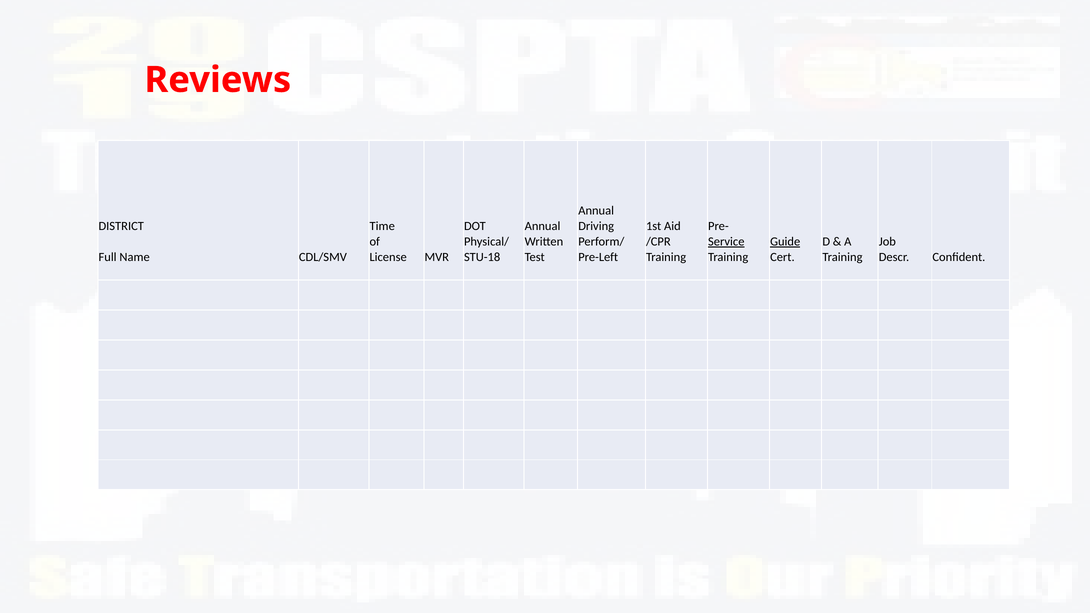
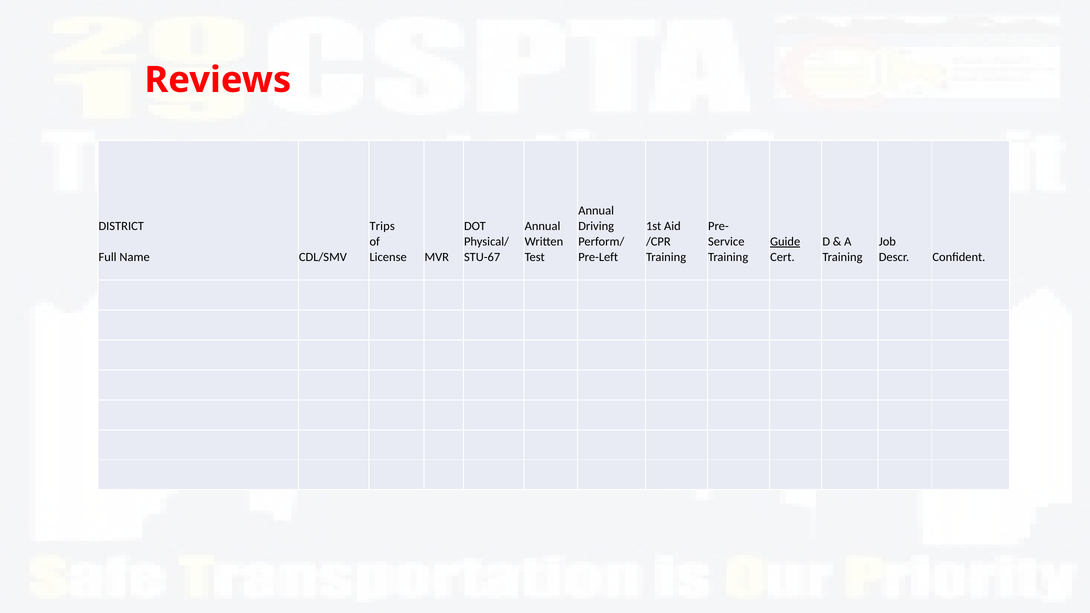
Time: Time -> Trips (382, 226)
Service underline: present -> none (726, 242)
STU-18: STU-18 -> STU-67 (482, 257)
